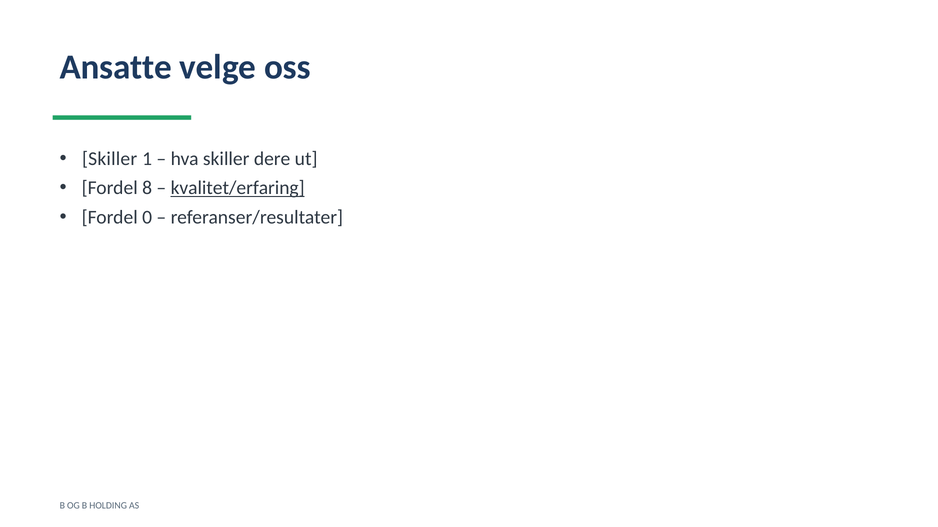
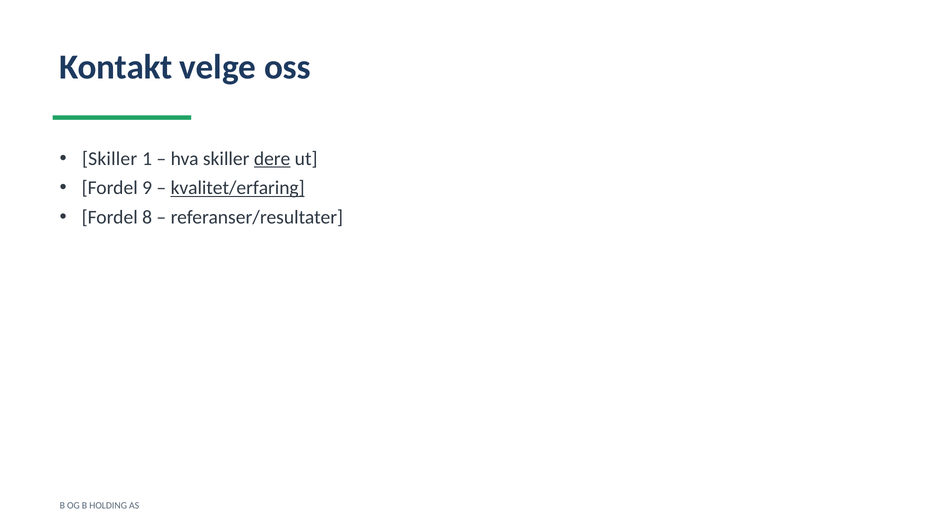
Ansatte: Ansatte -> Kontakt (116, 67)
dere underline: none -> present (272, 159)
8: 8 -> 9 (147, 188)
0: 0 -> 8 (147, 218)
